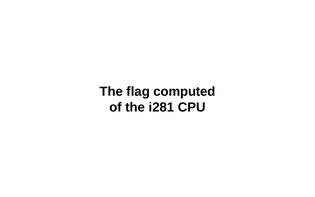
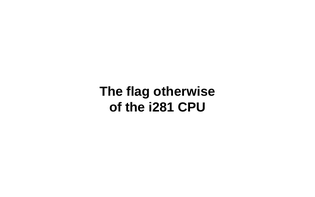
computed: computed -> otherwise (184, 91)
